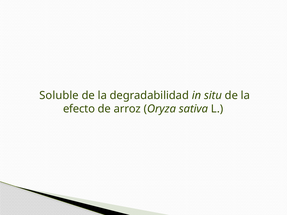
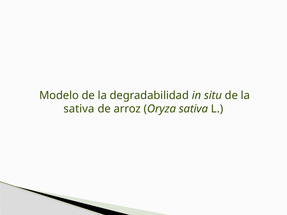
Soluble: Soluble -> Modelo (59, 96)
efecto: efecto -> sativa (79, 109)
